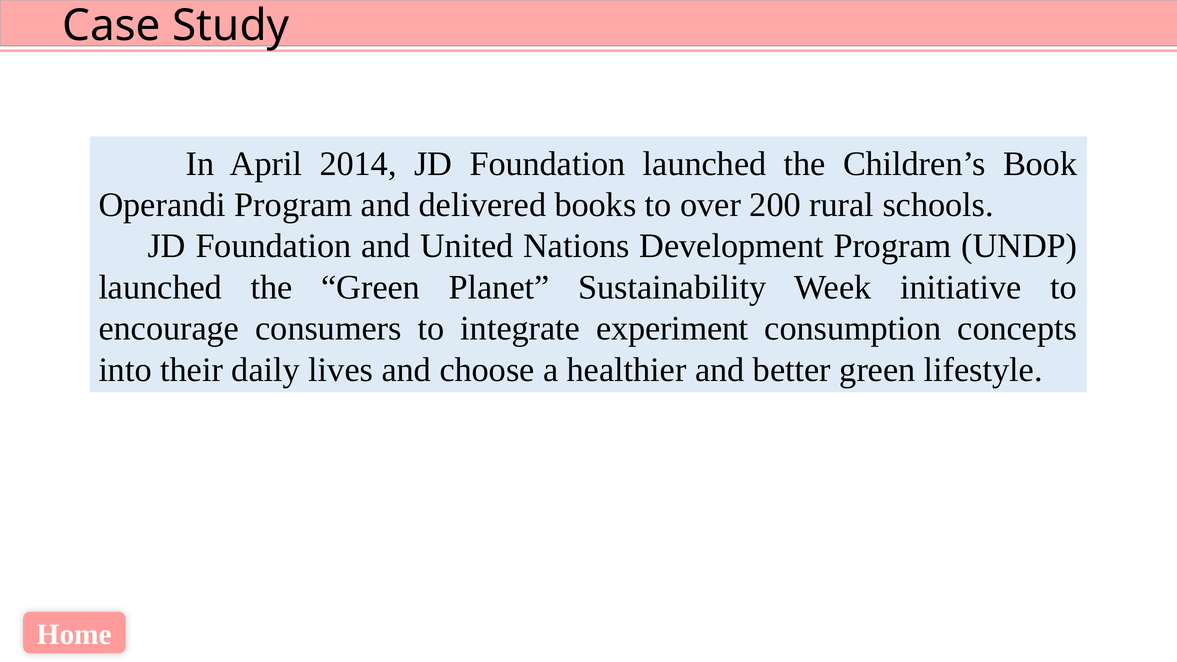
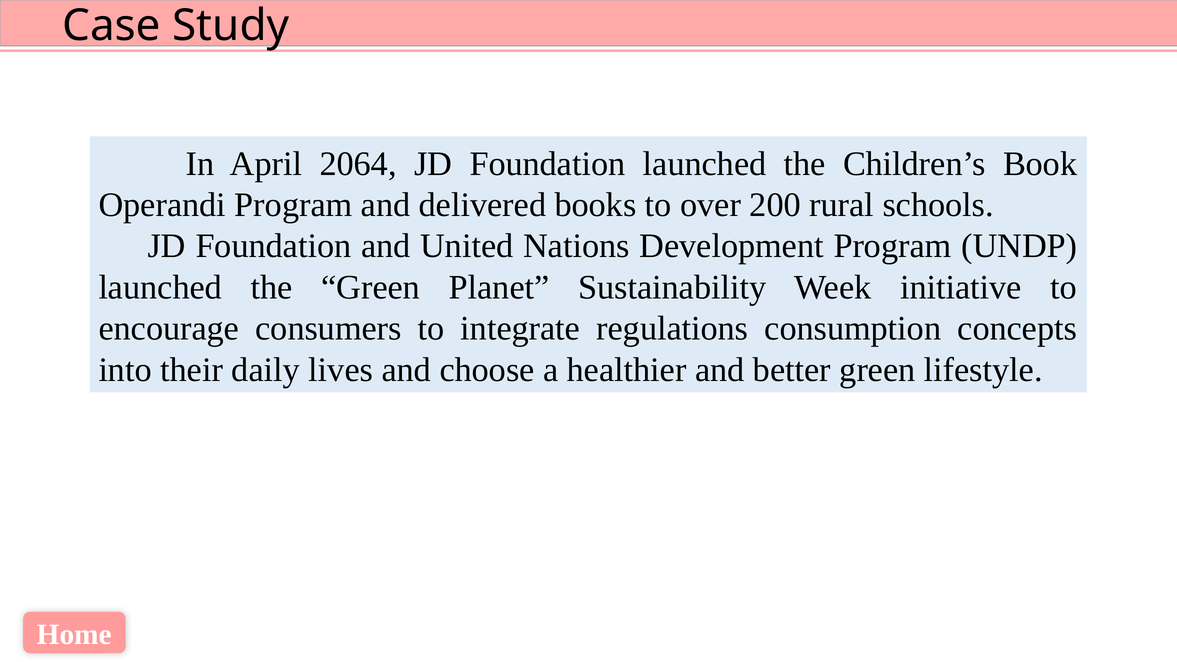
2014: 2014 -> 2064 (358, 164)
experiment: experiment -> regulations (672, 328)
